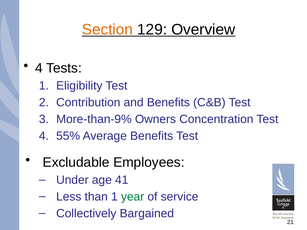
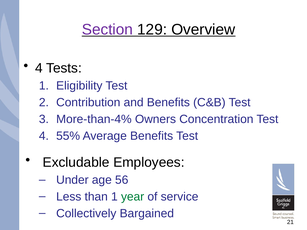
Section colour: orange -> purple (107, 29)
More-than-9%: More-than-9% -> More-than-4% (94, 119)
41: 41 -> 56 (122, 180)
